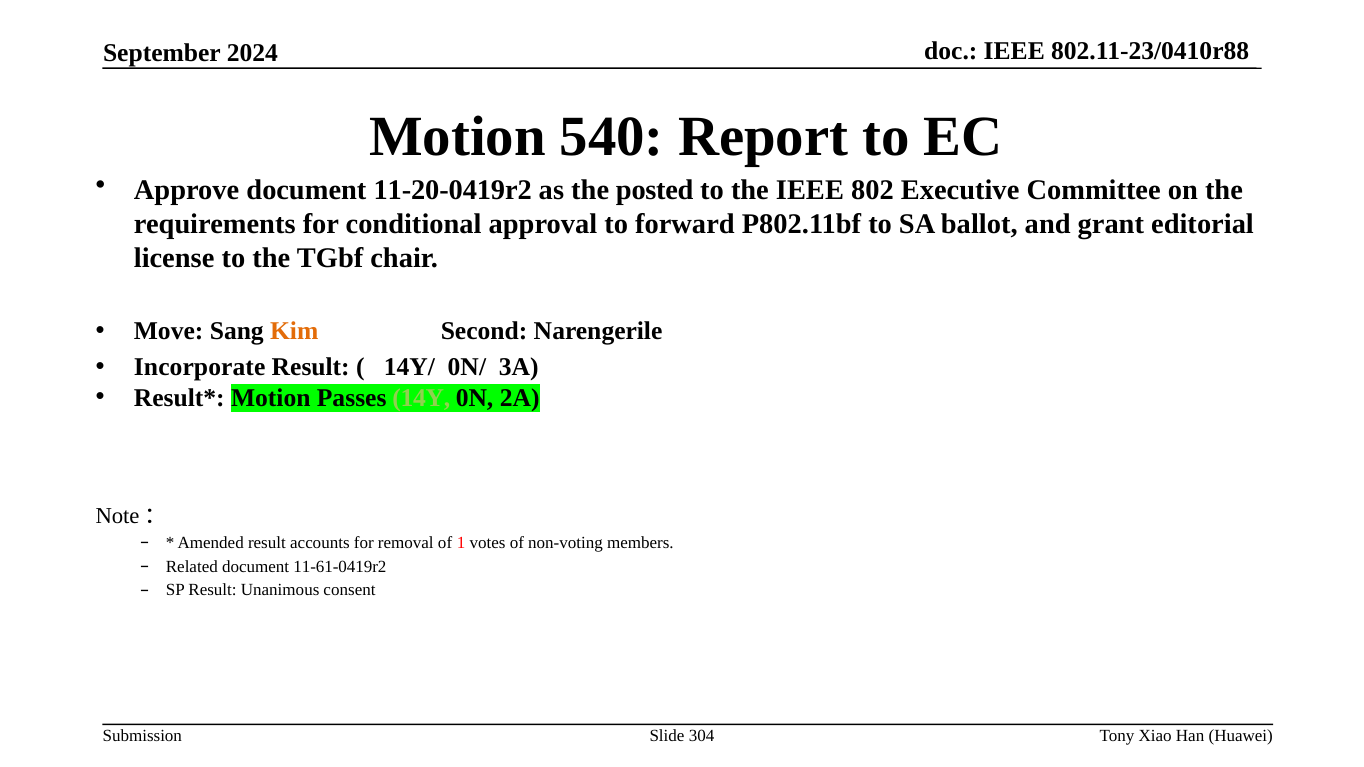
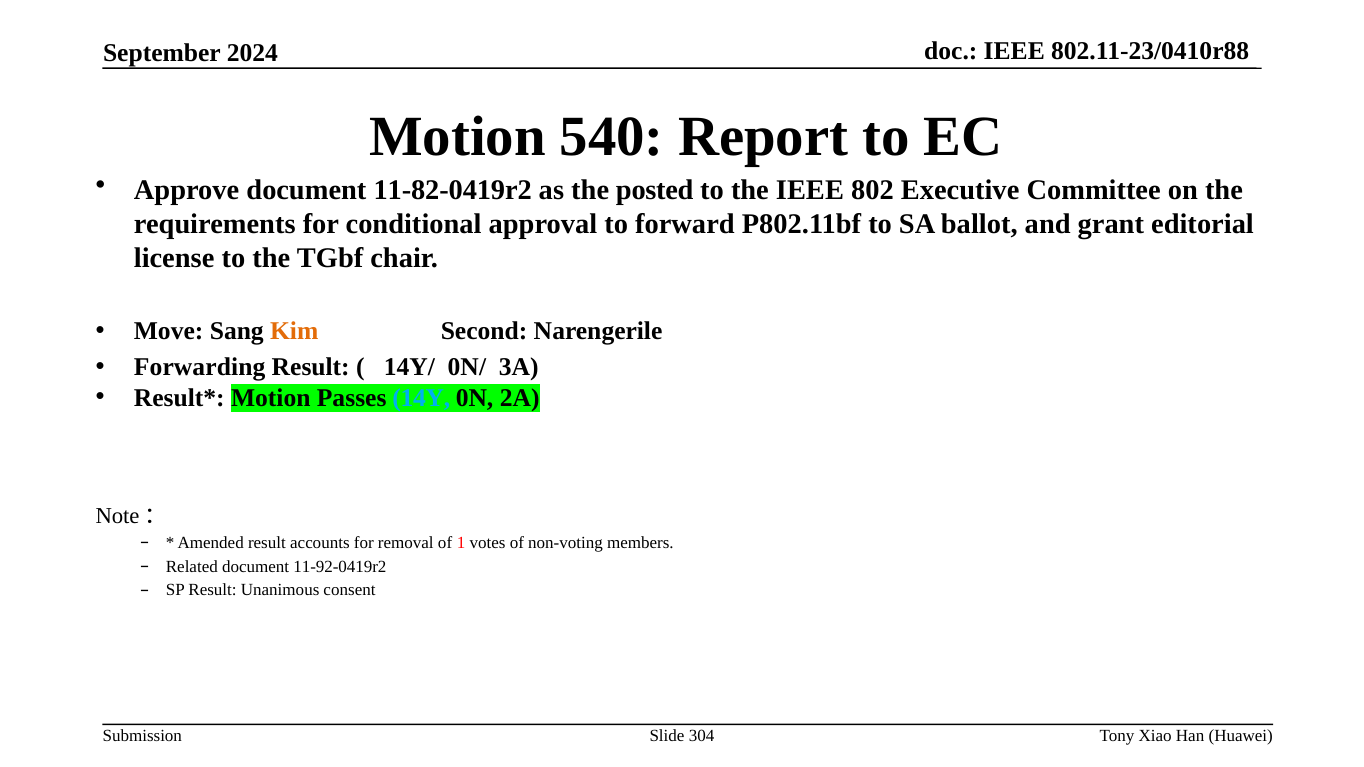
11-20-0419r2: 11-20-0419r2 -> 11-82-0419r2 (453, 190)
Incorporate: Incorporate -> Forwarding (200, 367)
14Y colour: light green -> light blue (421, 398)
11-61-0419r2: 11-61-0419r2 -> 11-92-0419r2 (340, 567)
